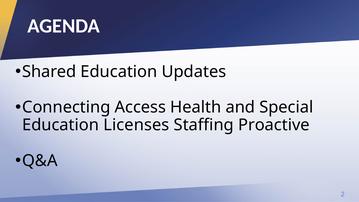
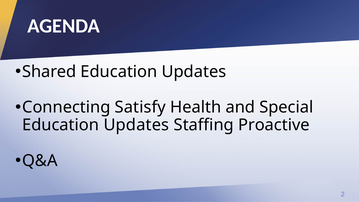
Access: Access -> Satisfy (140, 107)
Licenses: Licenses -> Updates (136, 125)
